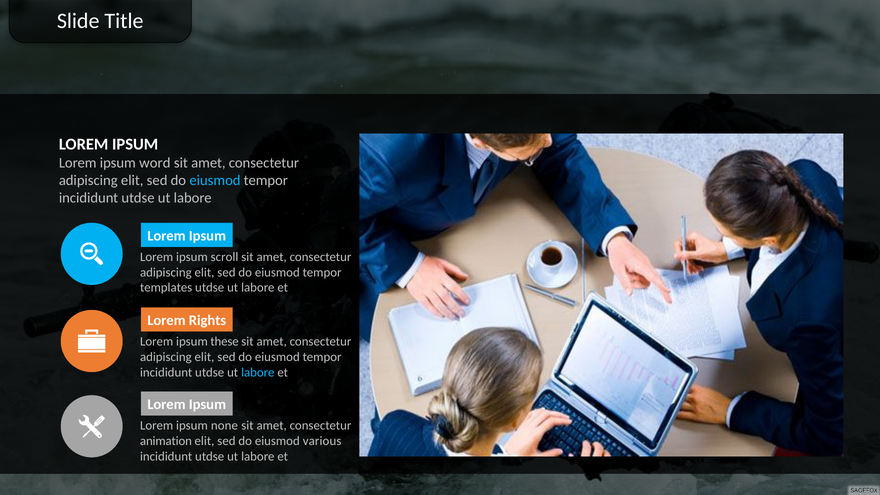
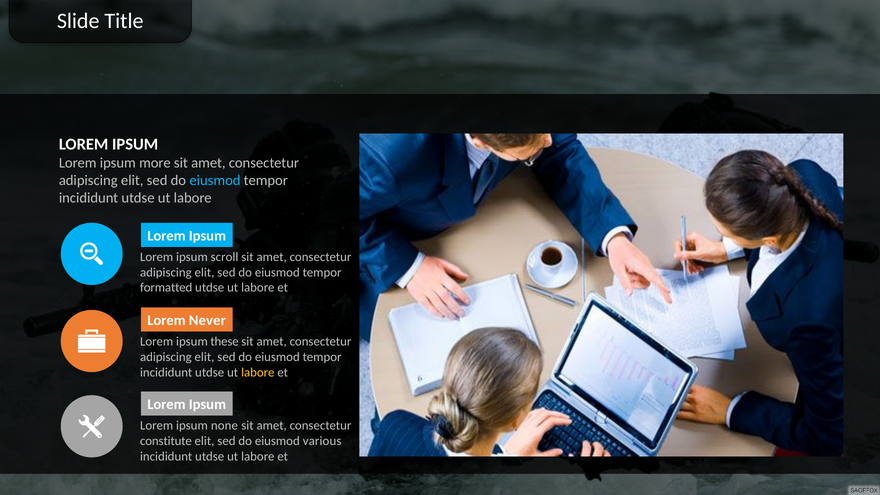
word: word -> more (155, 163)
templates: templates -> formatted (166, 288)
Rights: Rights -> Never (207, 320)
labore colour: light blue -> yellow (258, 372)
animation: animation -> constitute (166, 441)
